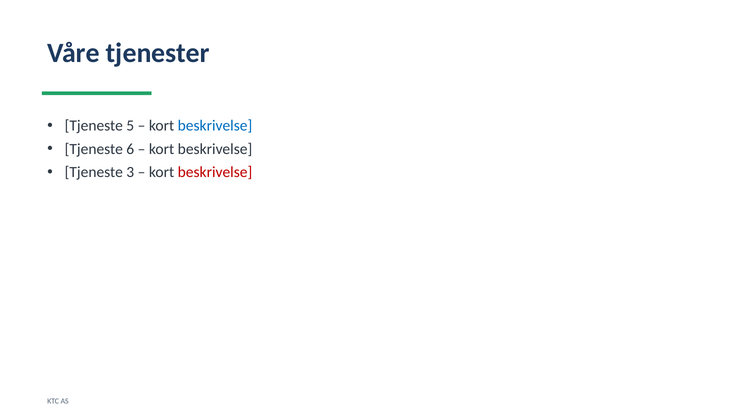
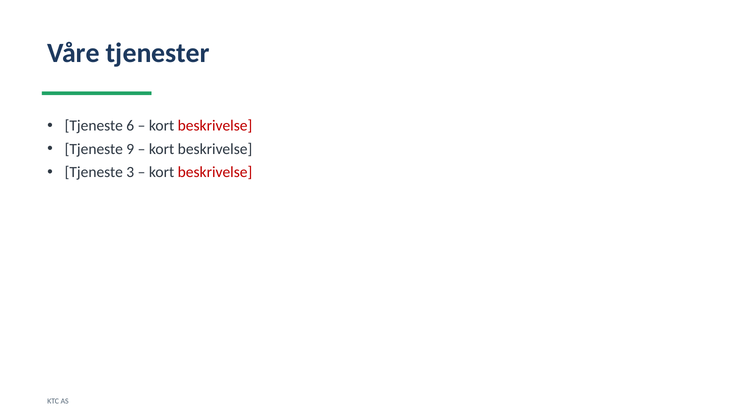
5: 5 -> 6 (130, 126)
beskrivelse colour: blue -> red (215, 126)
6: 6 -> 9 (130, 149)
